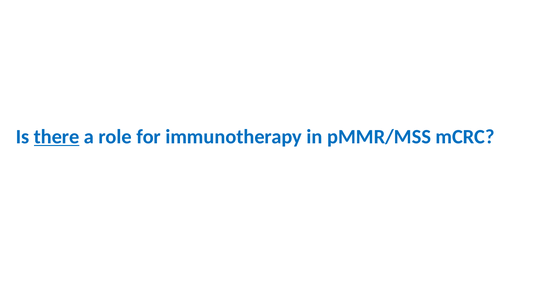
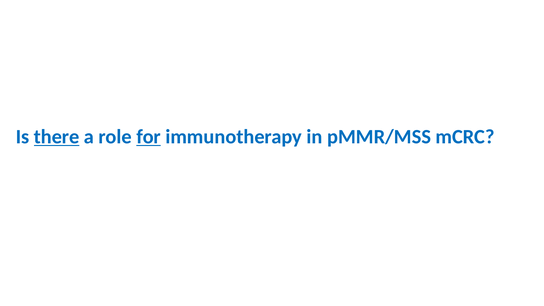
for underline: none -> present (149, 137)
